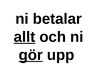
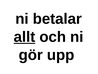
gör underline: present -> none (31, 55)
